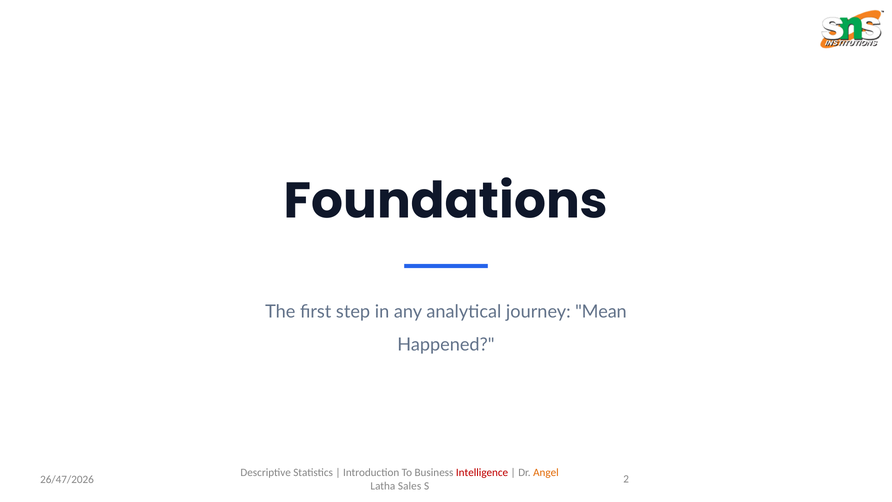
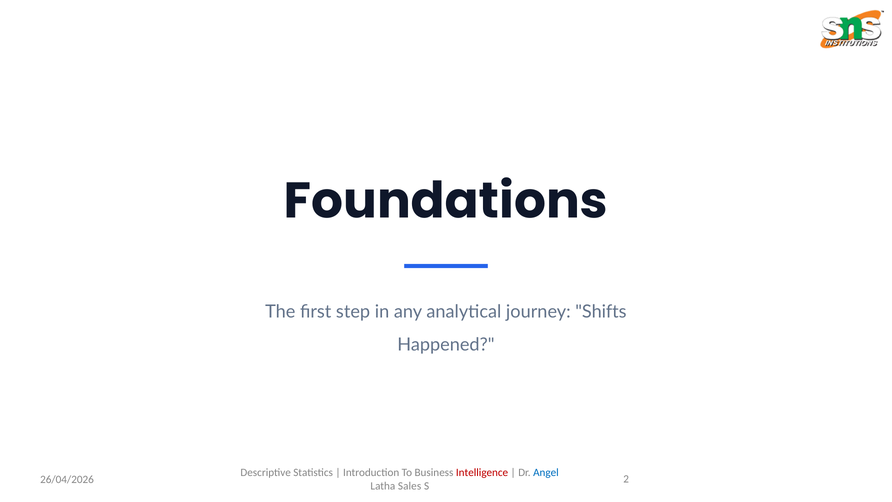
Mean: Mean -> Shifts (601, 312)
Angel colour: orange -> blue (546, 472)
26/47/2026: 26/47/2026 -> 26/04/2026 (67, 479)
